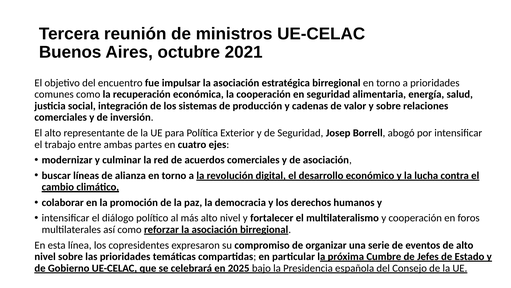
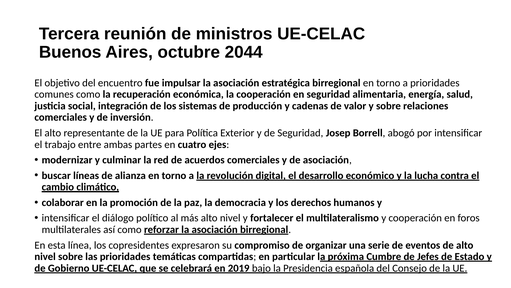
2021: 2021 -> 2044 (244, 52)
2025: 2025 -> 2019 (239, 268)
